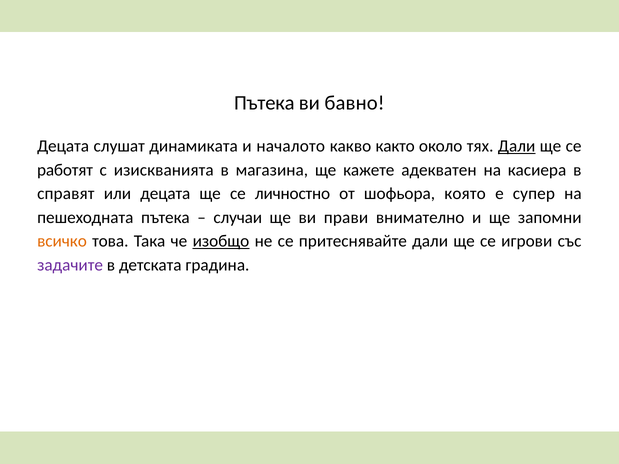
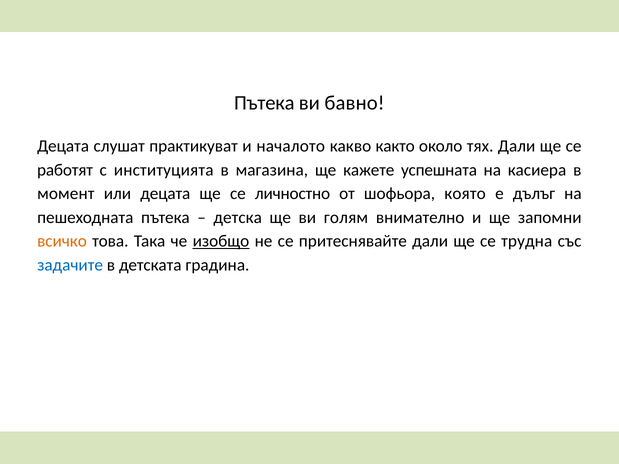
динамиката: динамиката -> практикуват (194, 146)
Дали underline: present -> none (517, 146)
изискванията: изискванията -> институцията (164, 170)
адекватен: адекватен -> успешната (439, 170)
справят: справят -> момент (66, 194)
супер: супер -> дълъг (534, 194)
случаи: случаи -> детска (238, 218)
прави: прави -> голям (346, 218)
игрови: игрови -> трудна (527, 241)
задачите colour: purple -> blue (70, 265)
